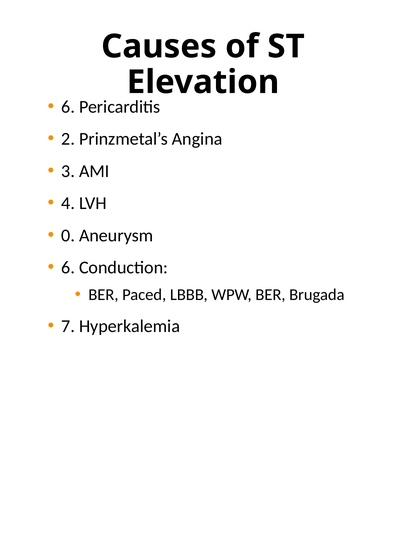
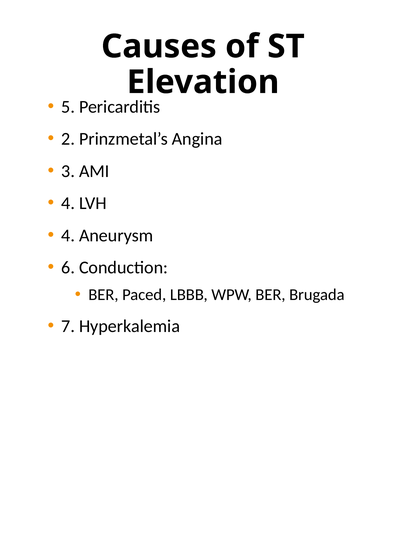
6: 6 -> 5 (68, 107)
0: 0 -> 4 (68, 236)
